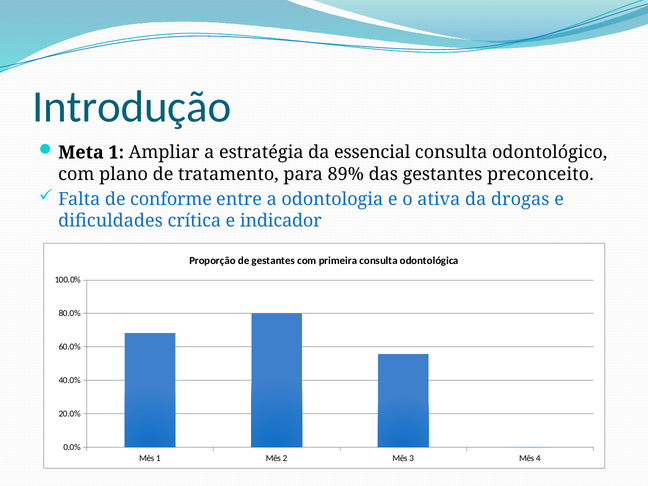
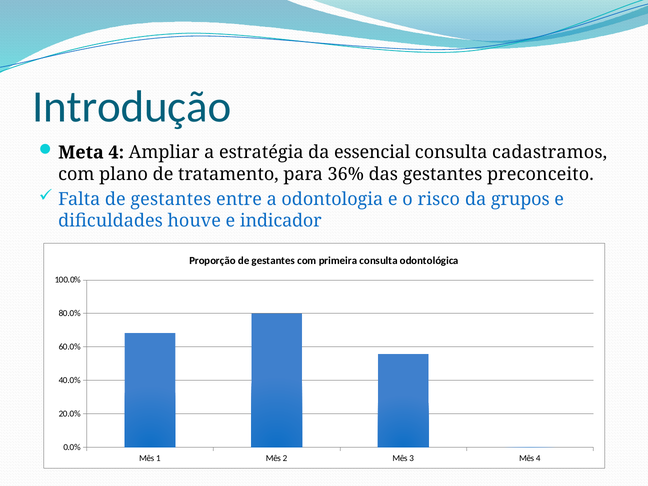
Meta 1: 1 -> 4 (116, 152)
odontológico: odontológico -> cadastramos (550, 152)
89%: 89% -> 36% (346, 174)
Falta de conforme: conforme -> gestantes (171, 199)
ativa: ativa -> risco (439, 199)
drogas: drogas -> grupos (520, 199)
crítica: crítica -> houve (194, 221)
